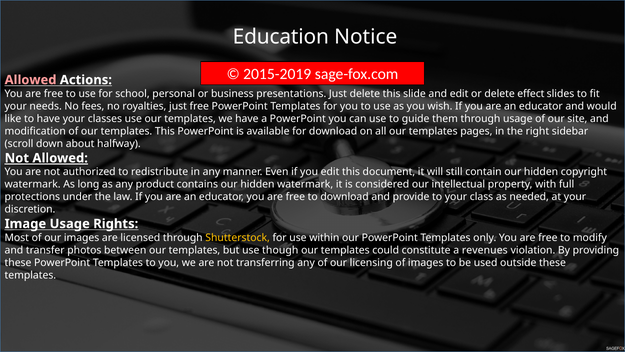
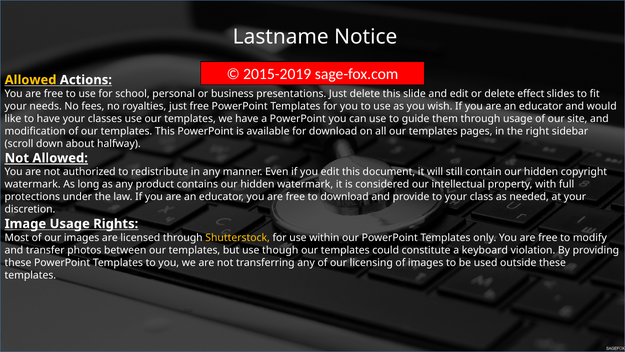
Education: Education -> Lastname (281, 37)
Allowed colour: pink -> yellow (31, 80)
revenues: revenues -> keyboard (485, 250)
